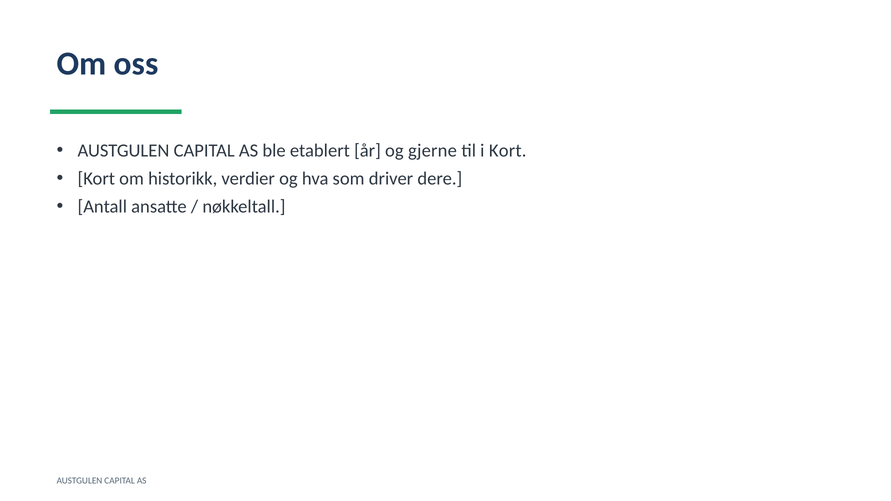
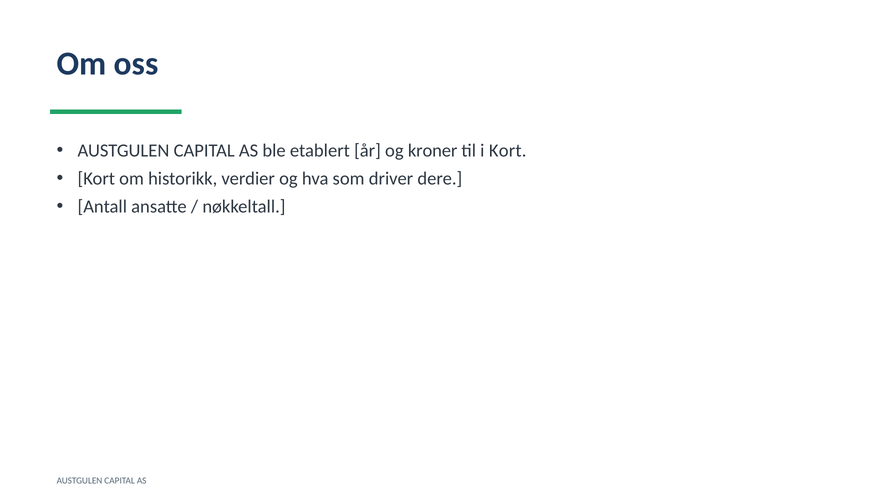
gjerne: gjerne -> kroner (433, 151)
